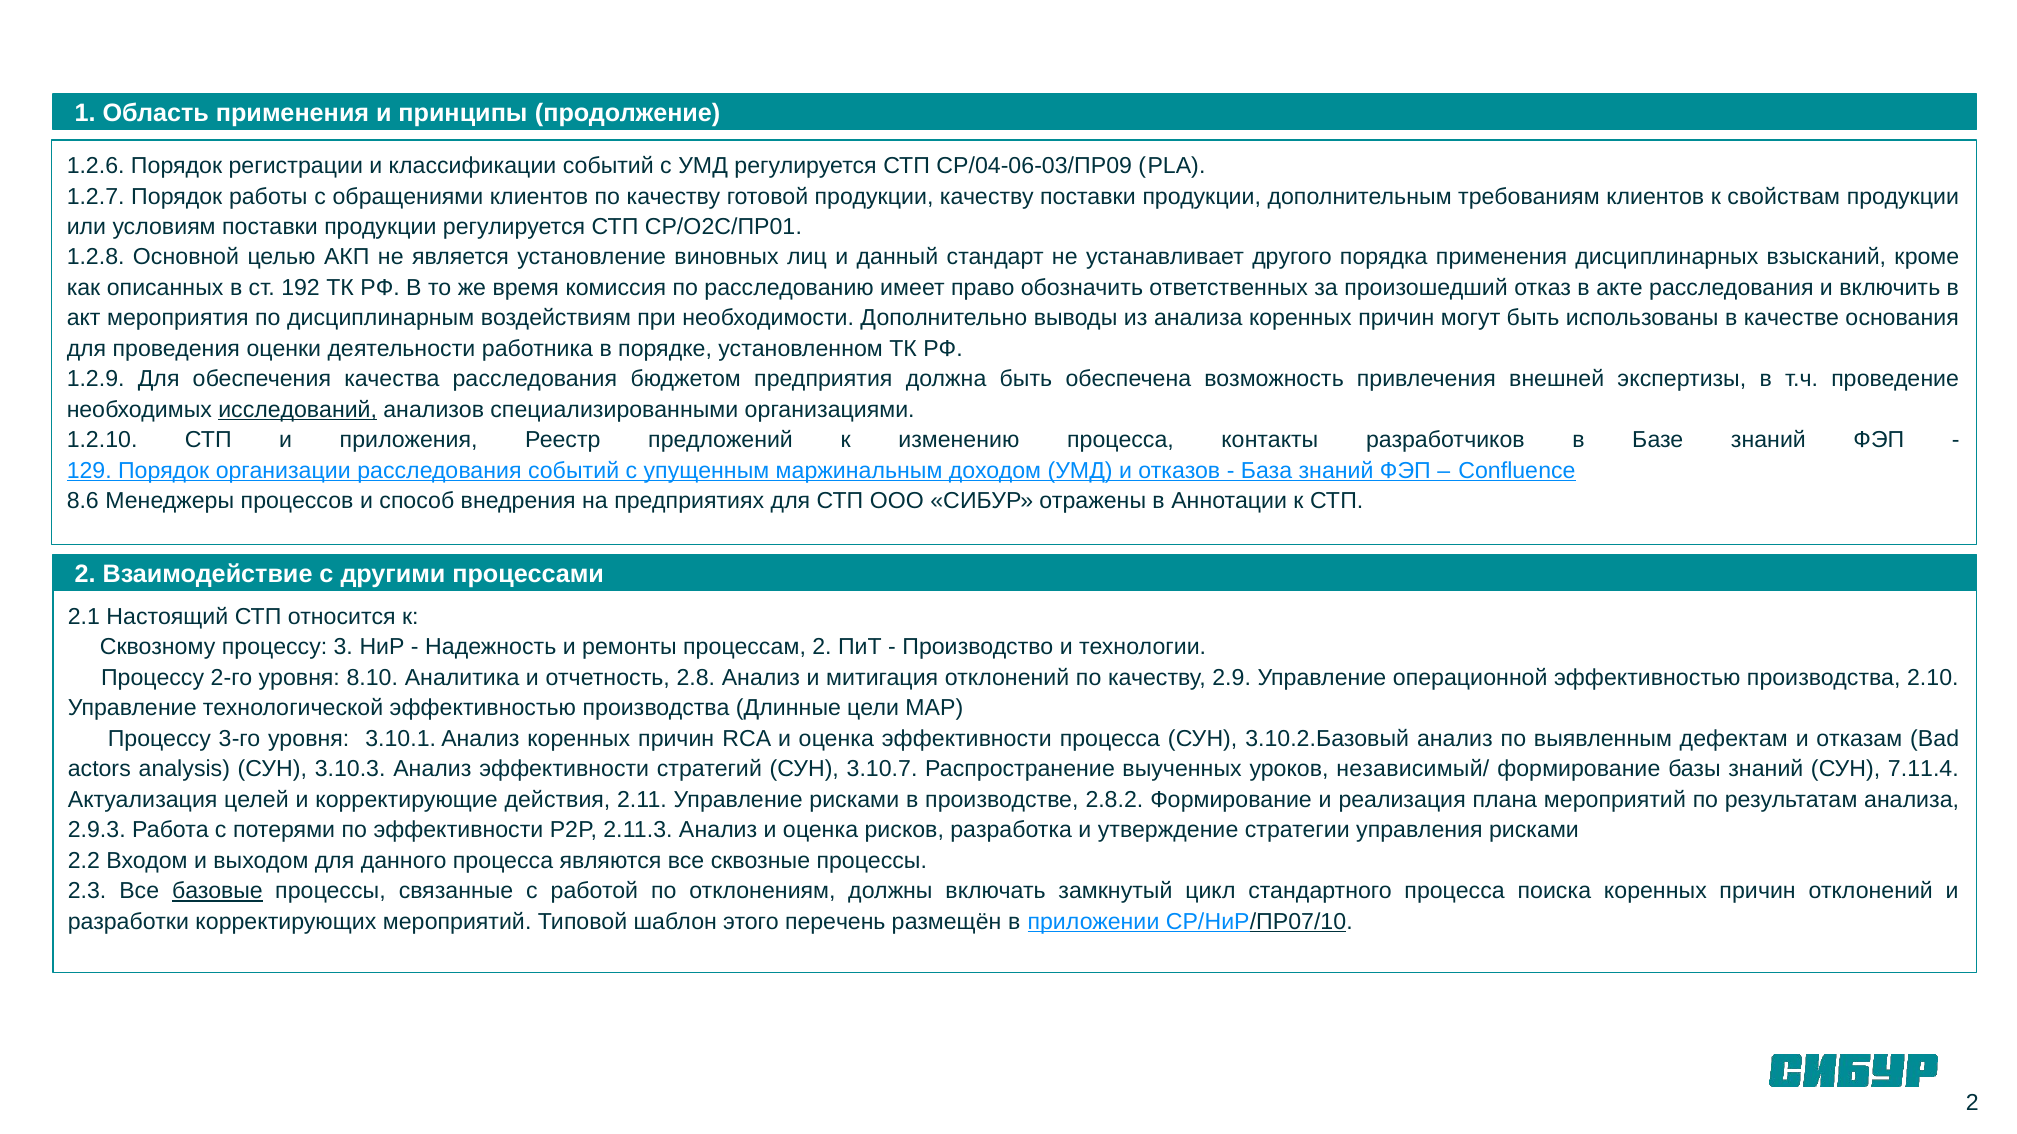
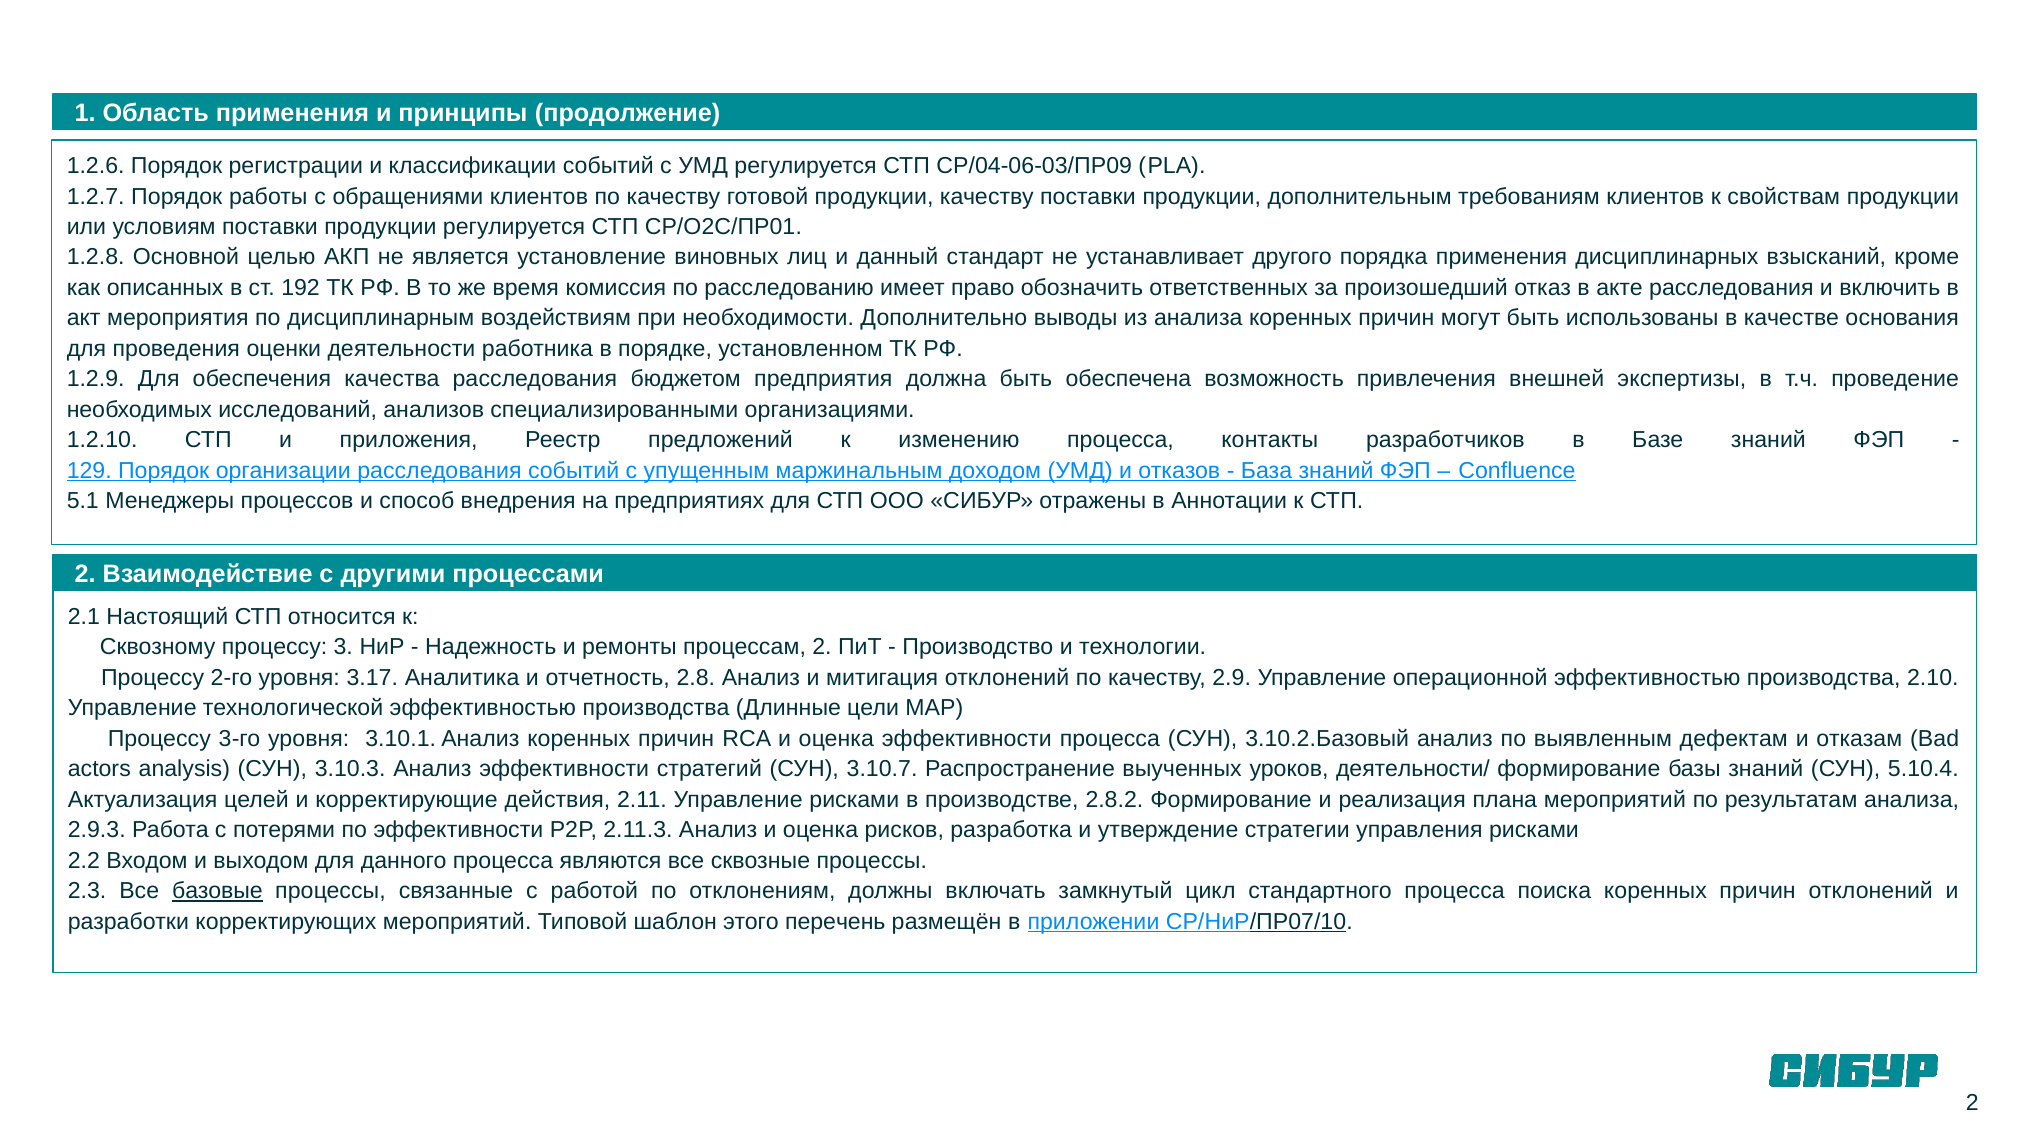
исследований underline: present -> none (298, 410)
8.6: 8.6 -> 5.1 (83, 501)
8.10: 8.10 -> 3.17 (372, 678)
независимый/: независимый/ -> деятельности/ (1413, 770)
7.11.4: 7.11.4 -> 5.10.4 (1923, 770)
